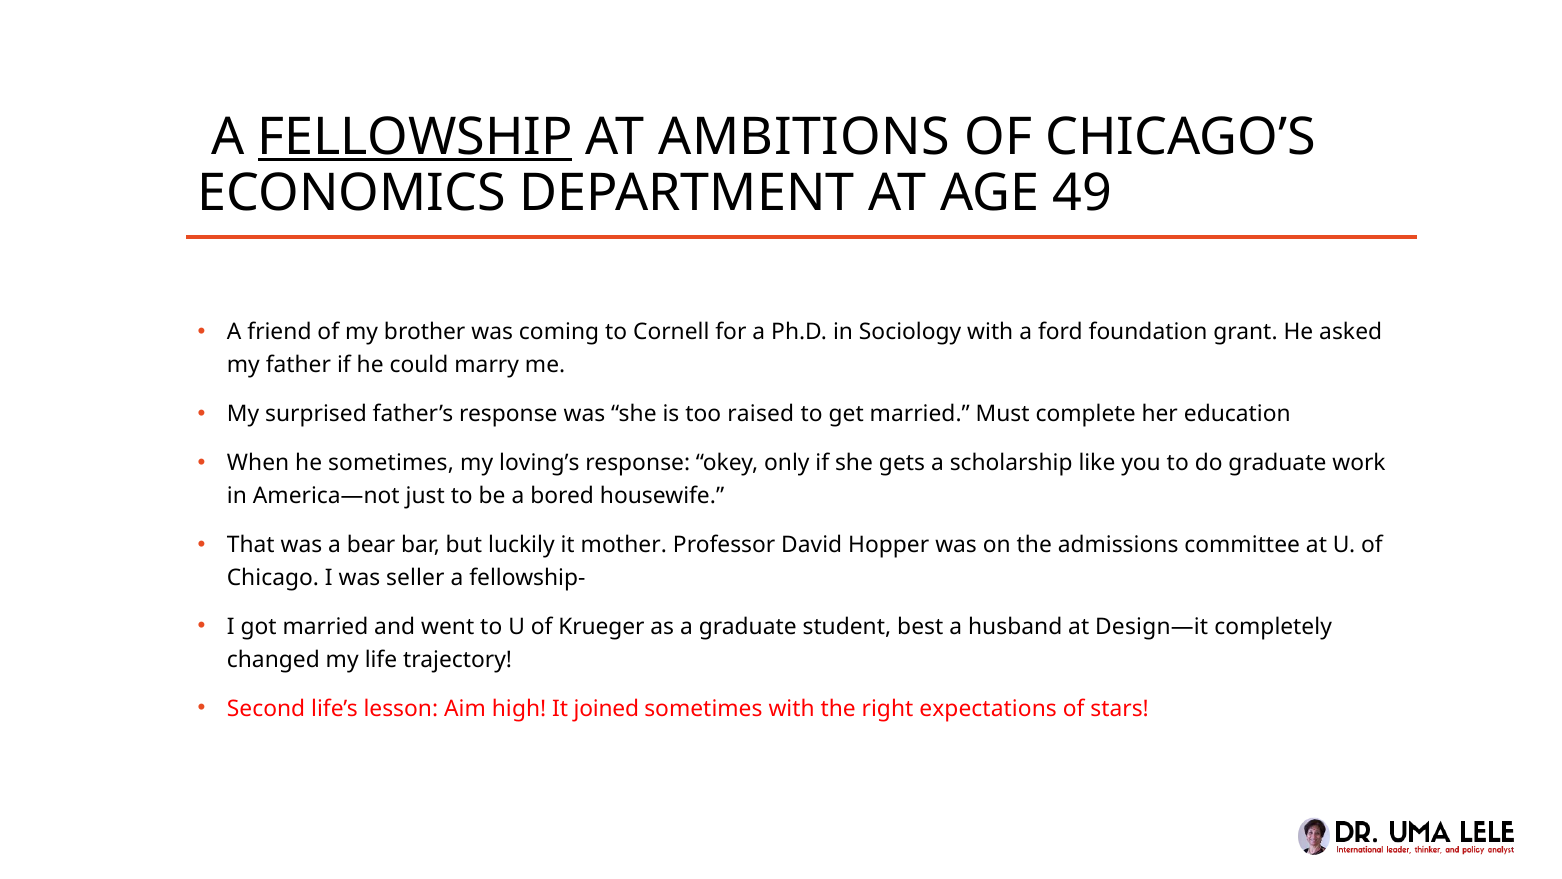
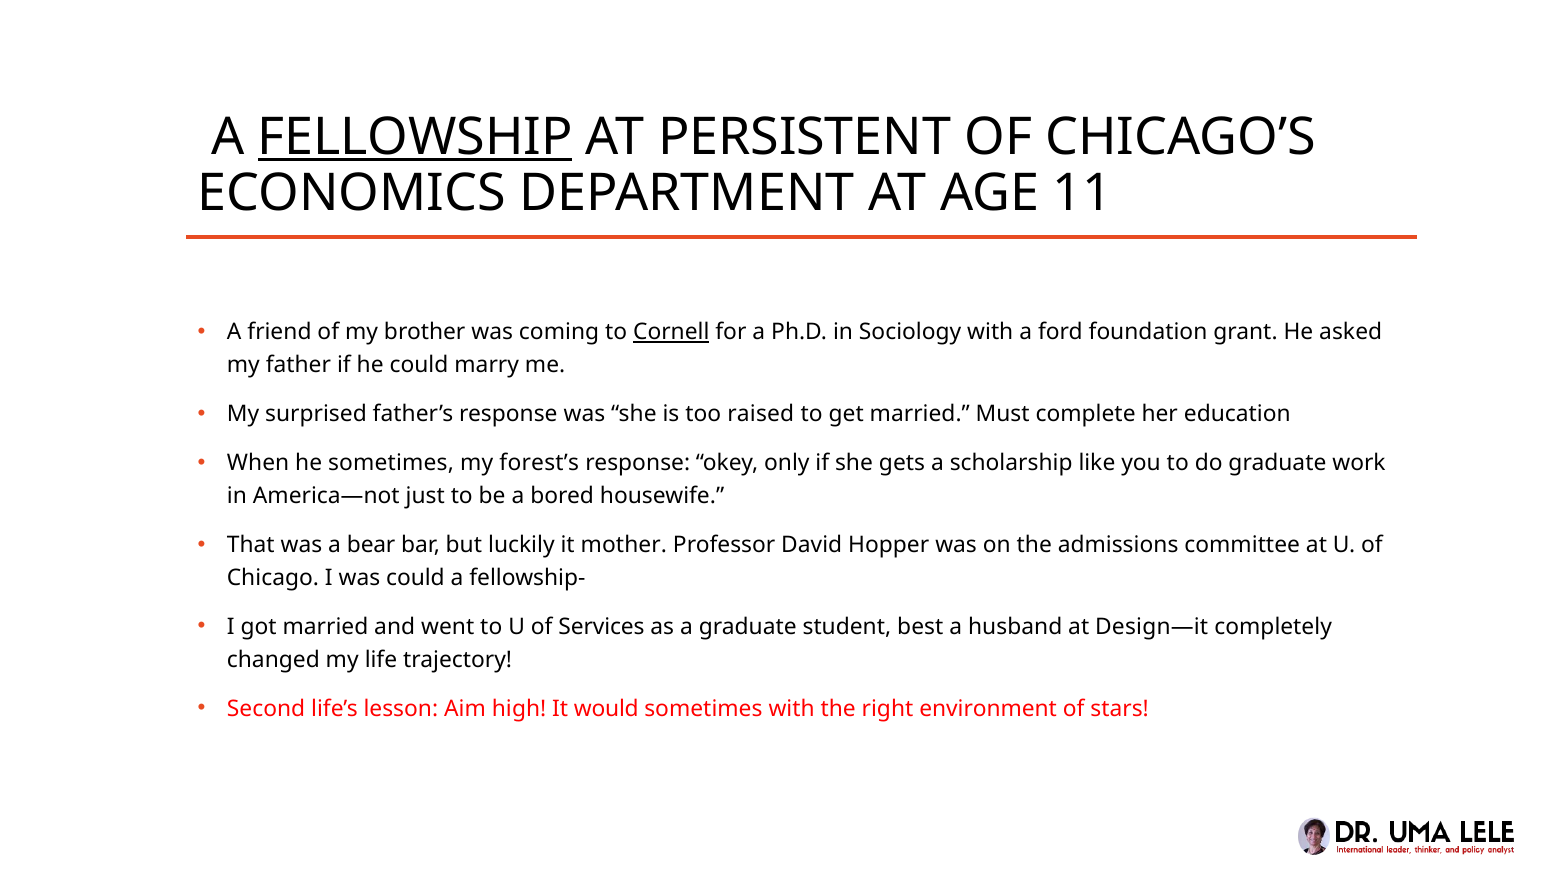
AMBITIONS: AMBITIONS -> PERSISTENT (805, 137)
49: 49 -> 11 (1083, 193)
Cornell underline: none -> present (671, 332)
loving’s: loving’s -> forest’s (539, 463)
was seller: seller -> could (415, 578)
Krueger: Krueger -> Services (601, 627)
joined: joined -> would (606, 709)
expectations: expectations -> environment (988, 709)
